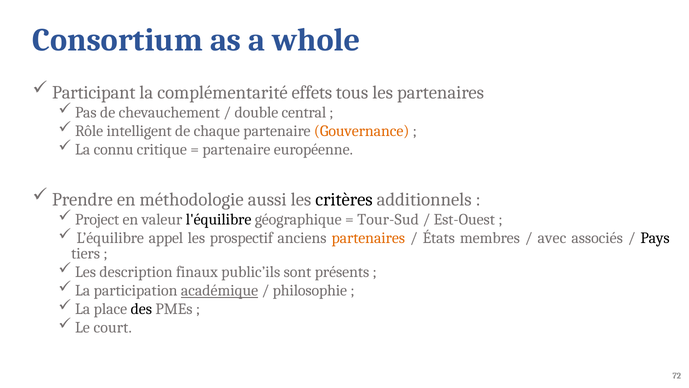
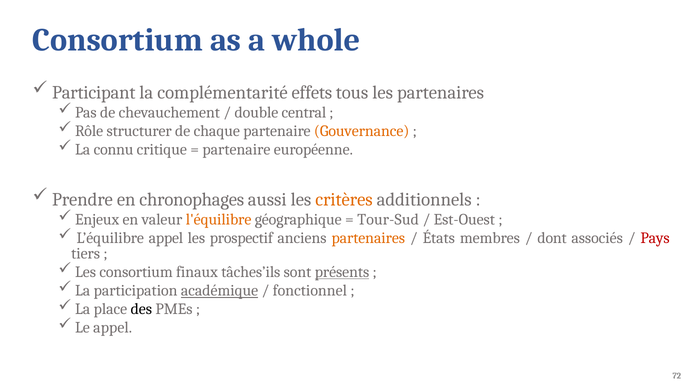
intelligent: intelligent -> structurer (139, 131)
méthodologie: méthodologie -> chronophages (192, 199)
critères colour: black -> orange (344, 199)
Project: Project -> Enjeux (97, 219)
l'équilibre colour: black -> orange (219, 219)
avec: avec -> dont (552, 238)
Pays colour: black -> red (655, 238)
Les description: description -> consortium (136, 272)
public’ils: public’ils -> tâches’ils (251, 272)
présents underline: none -> present (342, 272)
philosophie: philosophie -> fonctionnel (310, 290)
Le court: court -> appel (113, 327)
